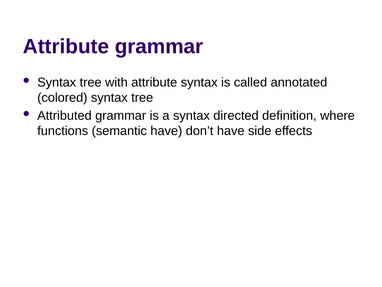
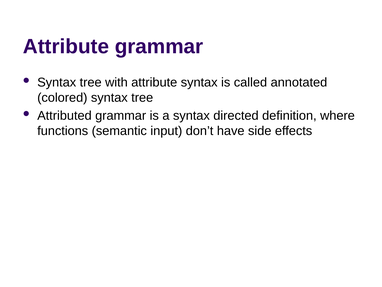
semantic have: have -> input (166, 131)
